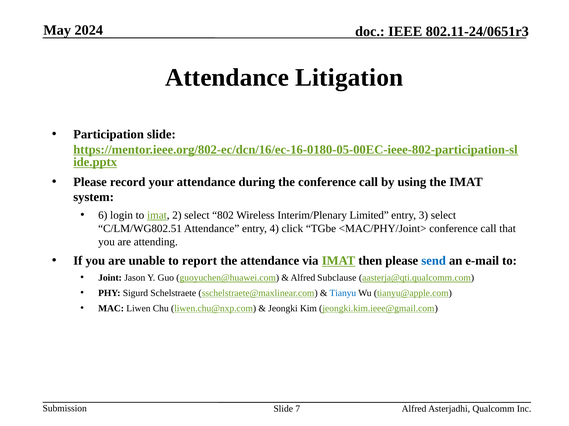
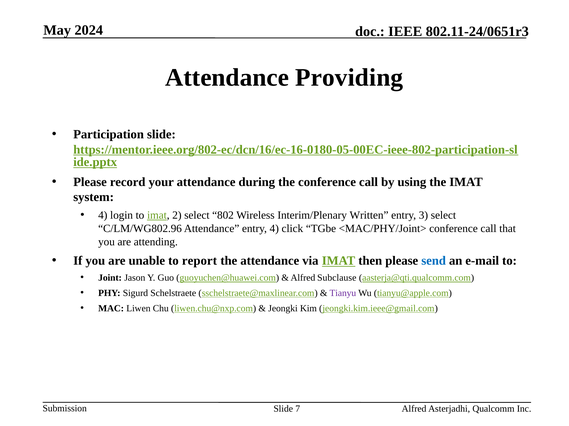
Litigation: Litigation -> Providing (349, 78)
6: 6 -> 4 (103, 216)
Limited: Limited -> Written (369, 216)
C/LM/WG802.51: C/LM/WG802.51 -> C/LM/WG802.96 (140, 229)
Tianyu colour: blue -> purple (343, 294)
